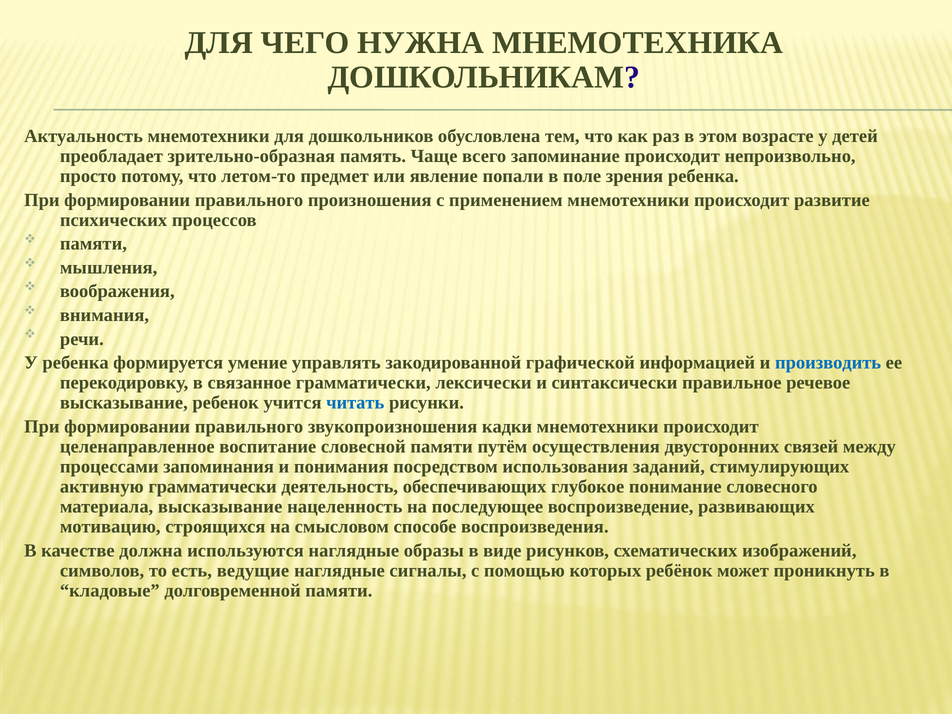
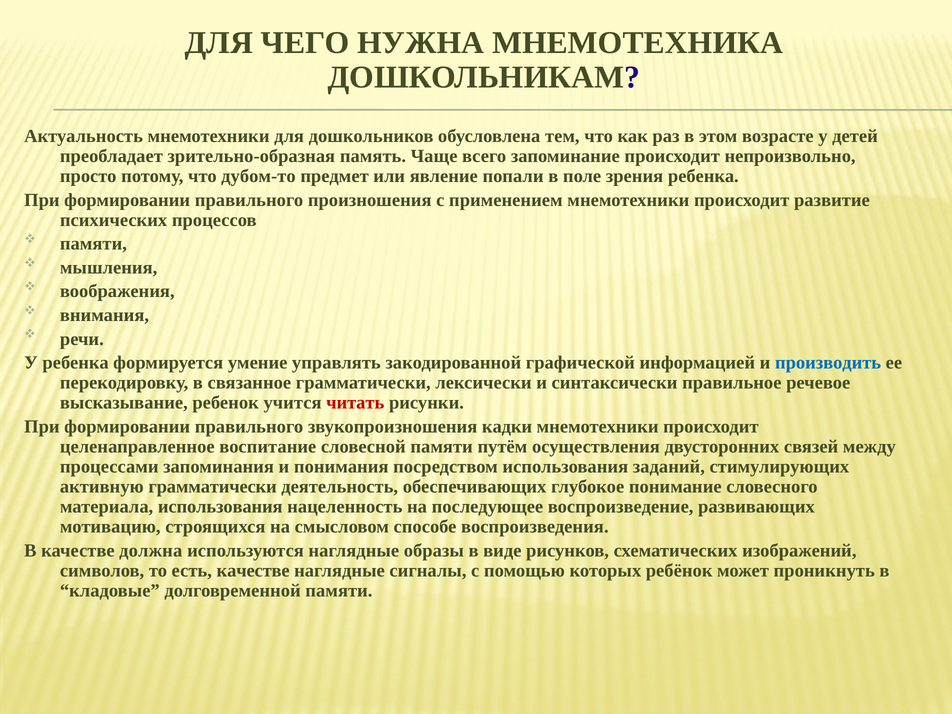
летом-то: летом-то -> дубом-то (258, 176)
читать colour: blue -> red (355, 403)
материала высказывание: высказывание -> использования (220, 507)
есть ведущие: ведущие -> качестве (253, 570)
